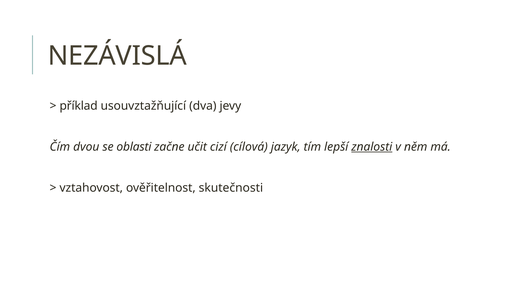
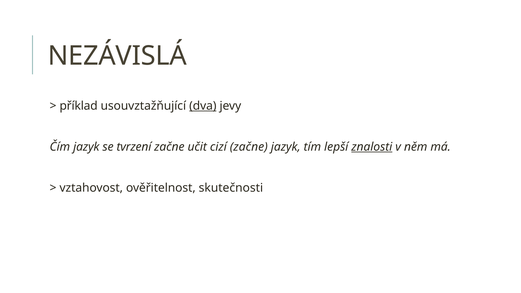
dva underline: none -> present (203, 106)
Čím dvou: dvou -> jazyk (86, 147)
oblasti: oblasti -> tvrzení (134, 147)
cizí cílová: cílová -> začne (249, 147)
